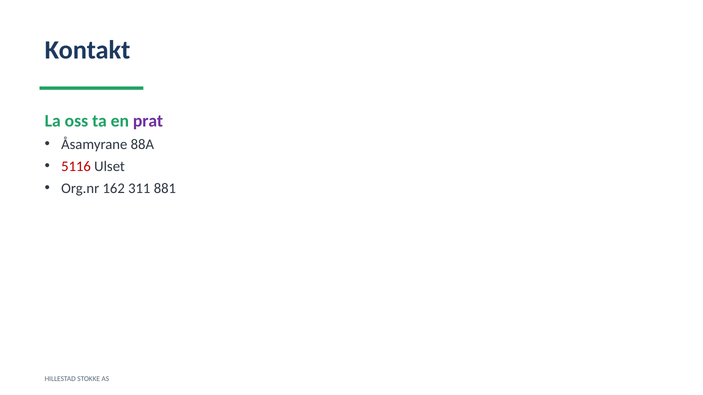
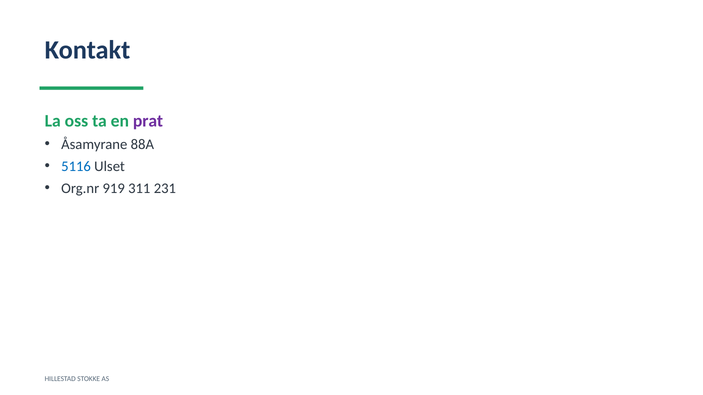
5116 colour: red -> blue (76, 167)
162: 162 -> 919 (114, 189)
881: 881 -> 231 (165, 189)
